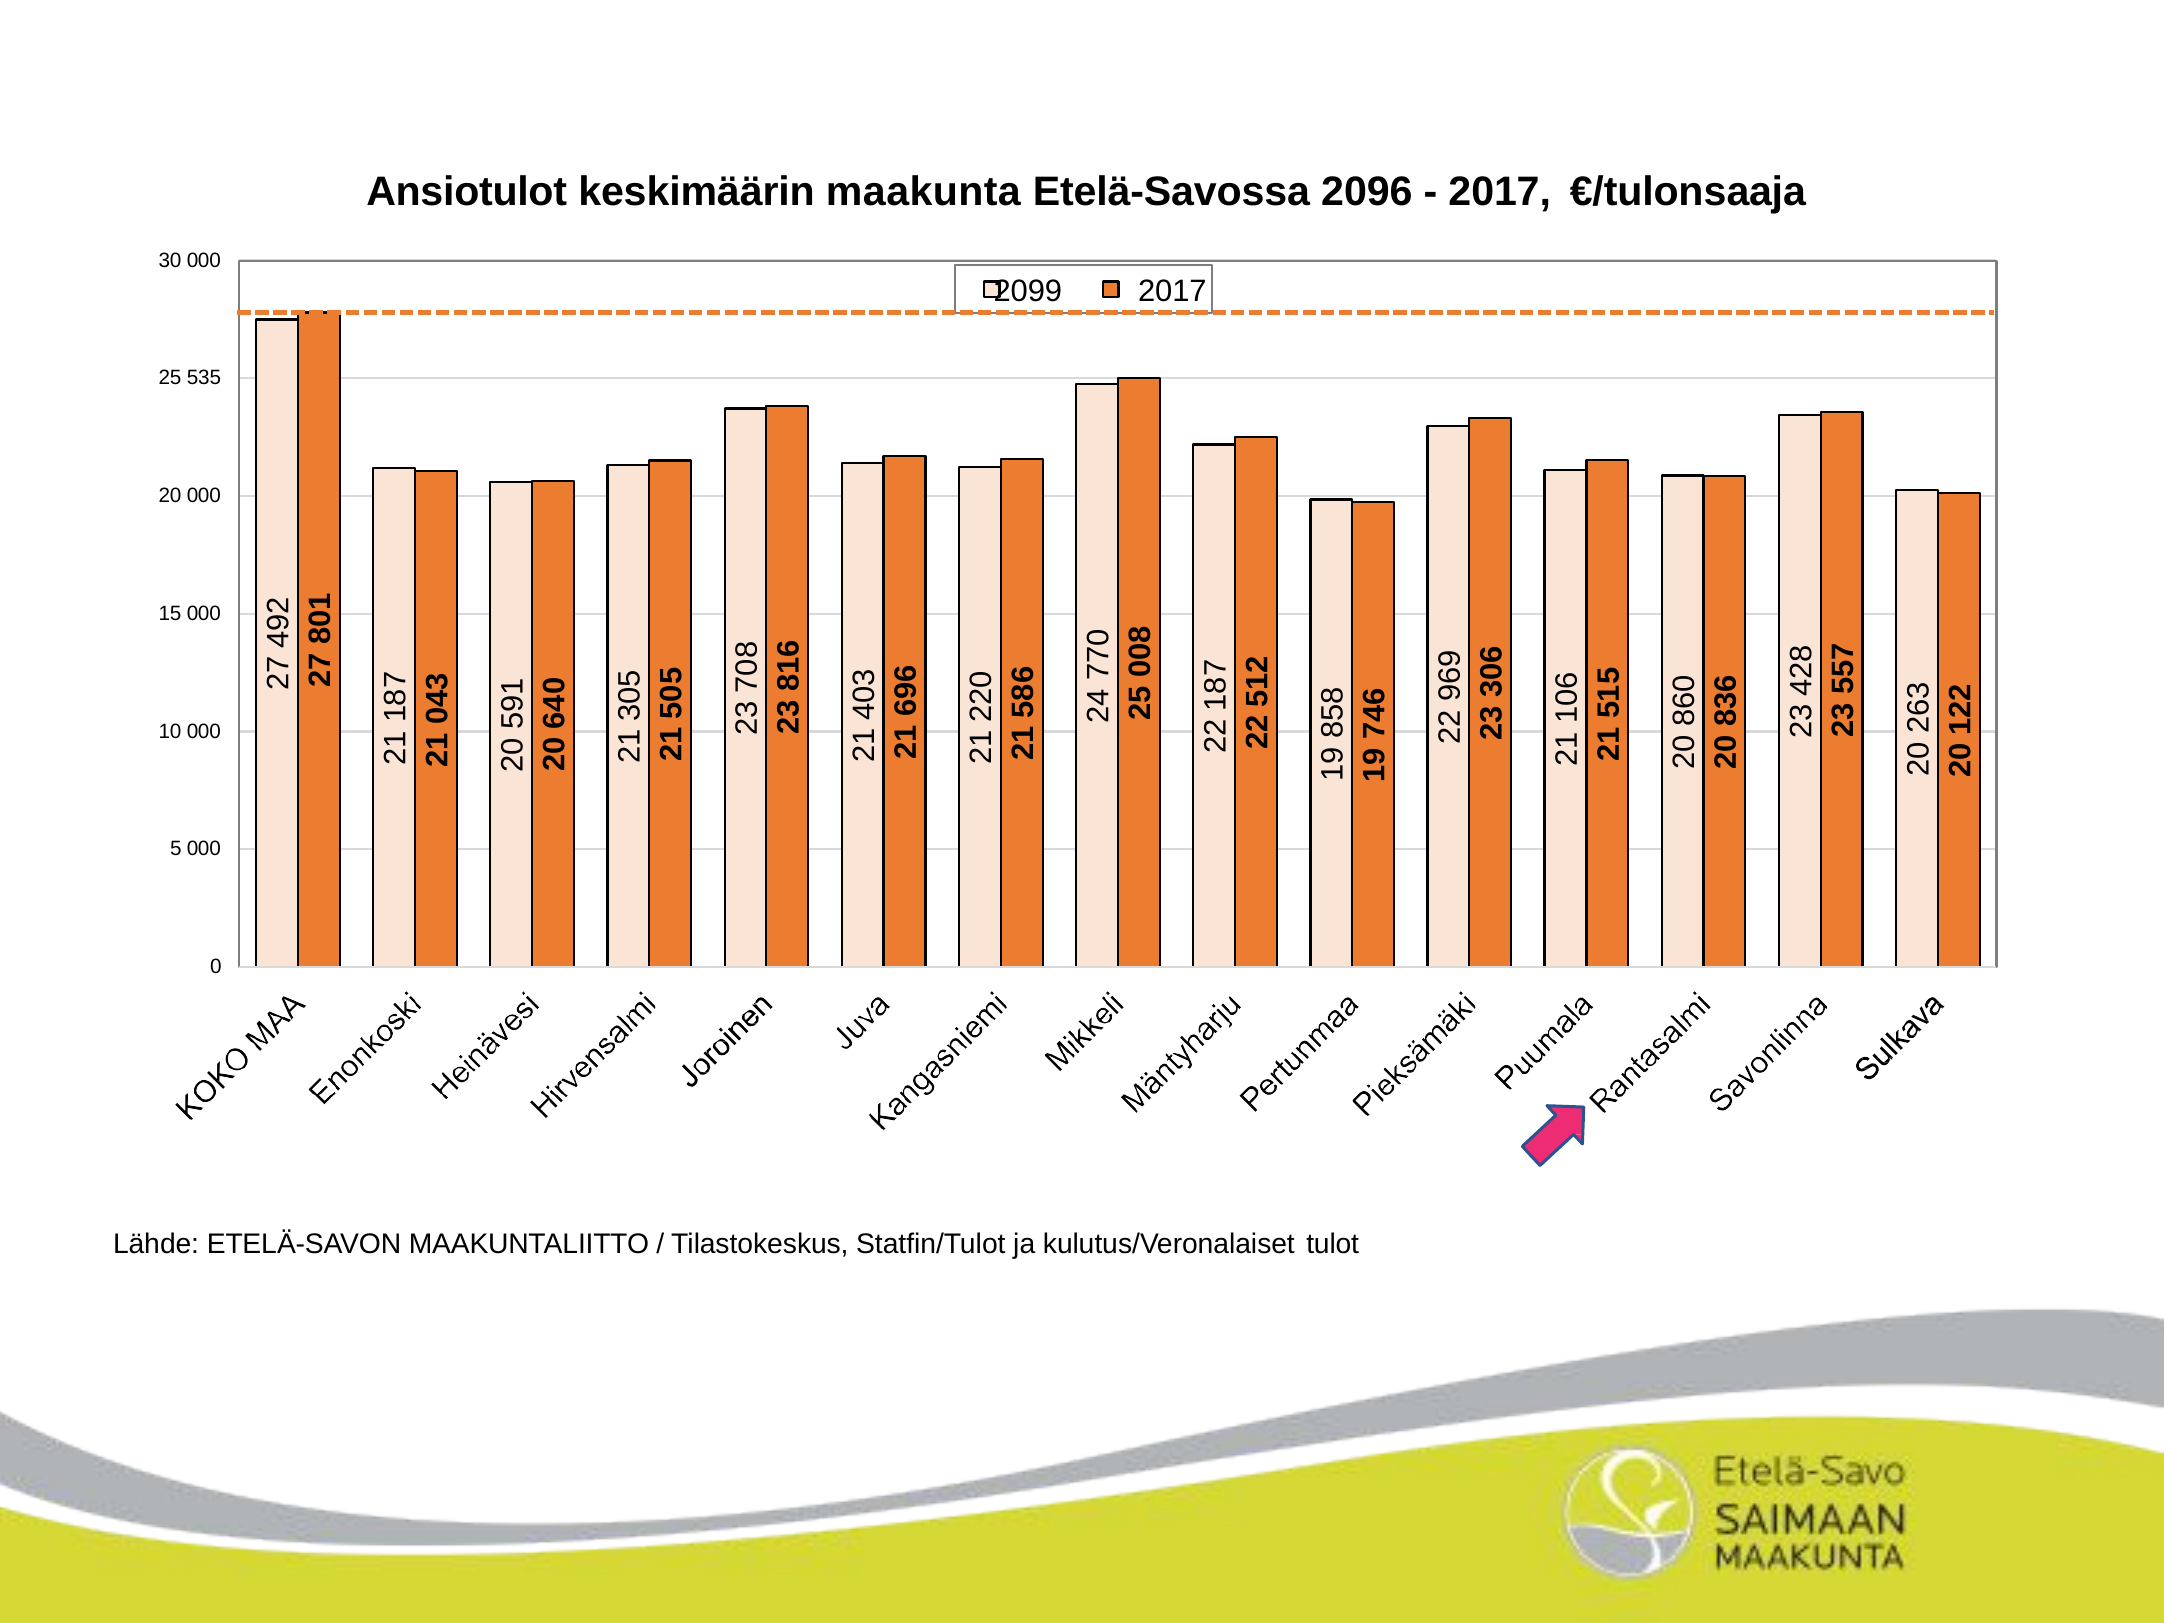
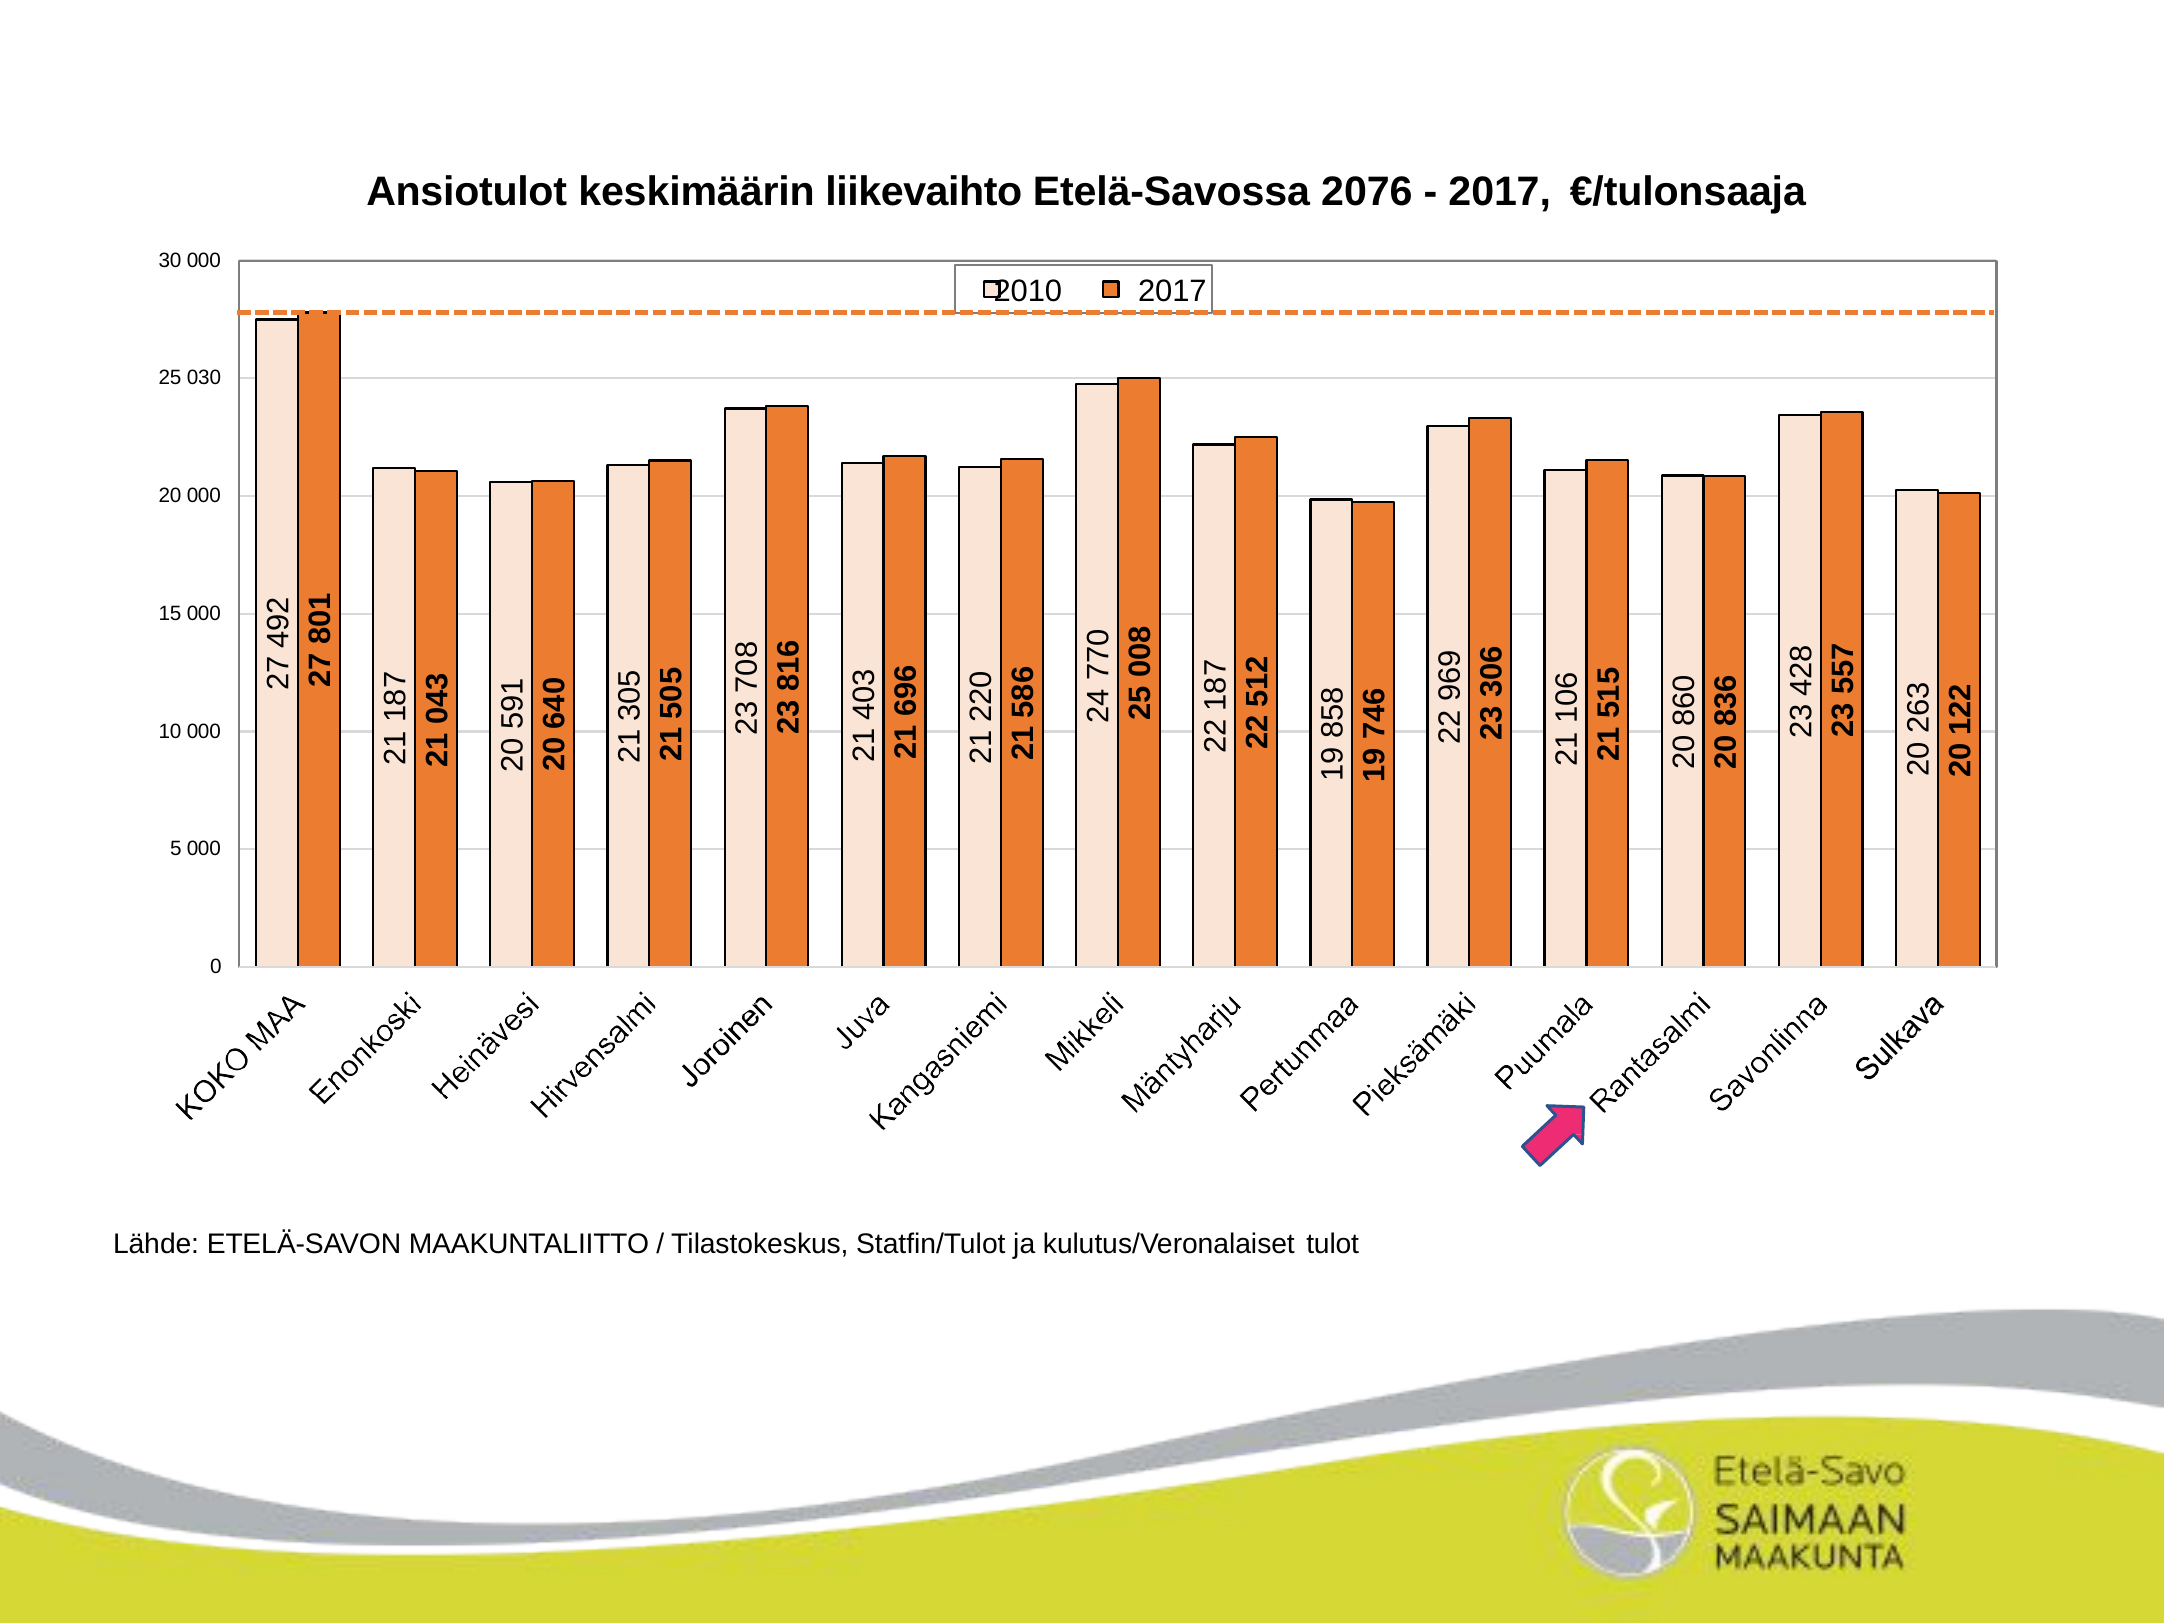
maakunta: maakunta -> liikevaihto (924, 191)
2096: 2096 -> 2076 (1367, 191)
2099: 2099 -> 2010 (1028, 291)
535: 535 -> 030 (204, 378)
